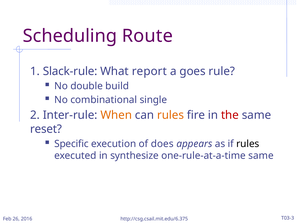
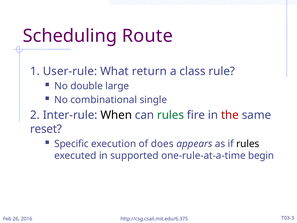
Slack-rule: Slack-rule -> User-rule (70, 71)
report: report -> return (149, 71)
goes: goes -> class (193, 71)
build: build -> large (117, 86)
When colour: orange -> black (116, 115)
rules colour: orange -> green (171, 115)
synthesize: synthesize -> supported (134, 155)
one-rule-at-a-time same: same -> begin (261, 155)
